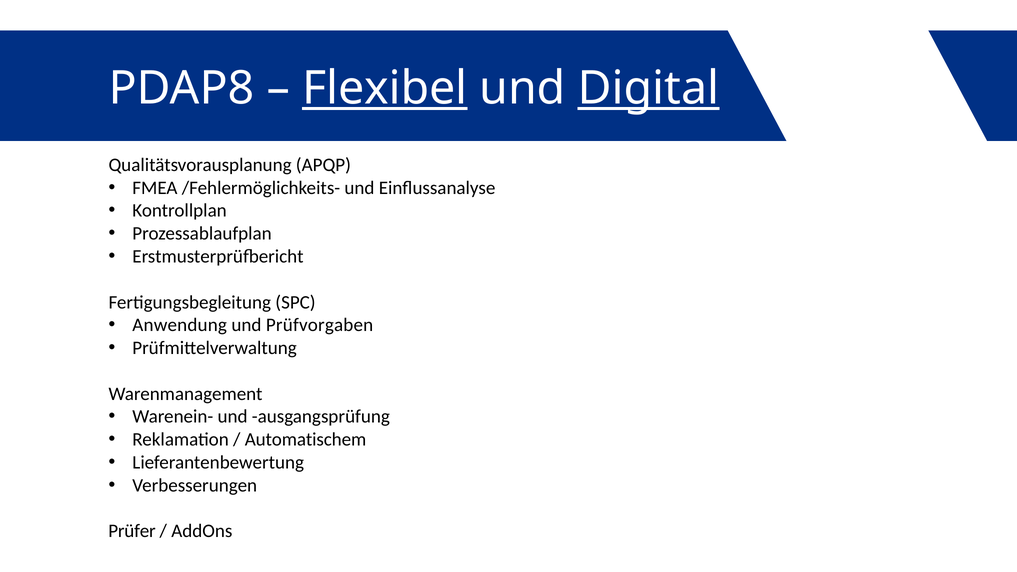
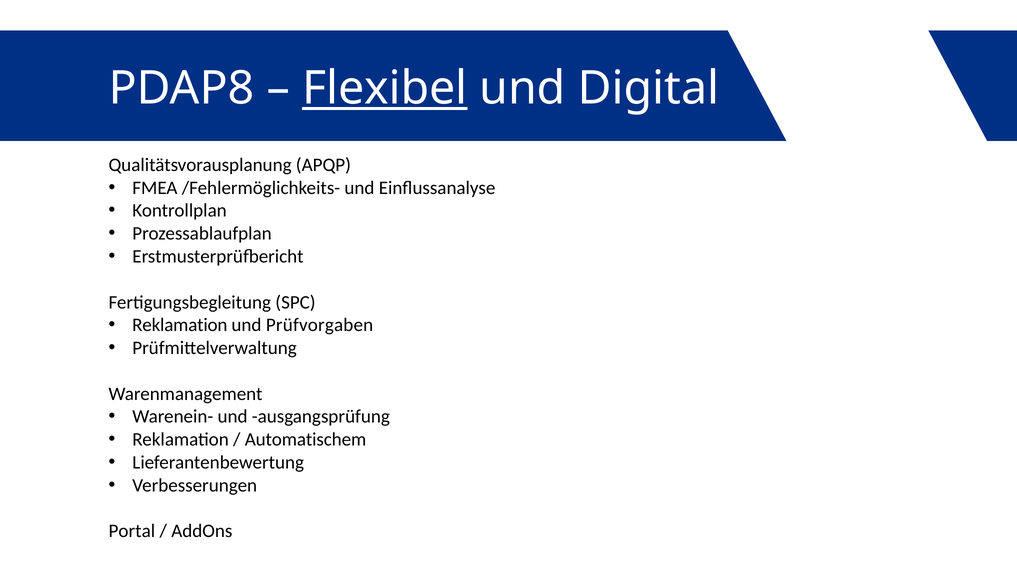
Digital underline: present -> none (649, 89)
Anwendung: Anwendung -> Reklamation (180, 325)
Prüfer: Prüfer -> Portal (132, 531)
